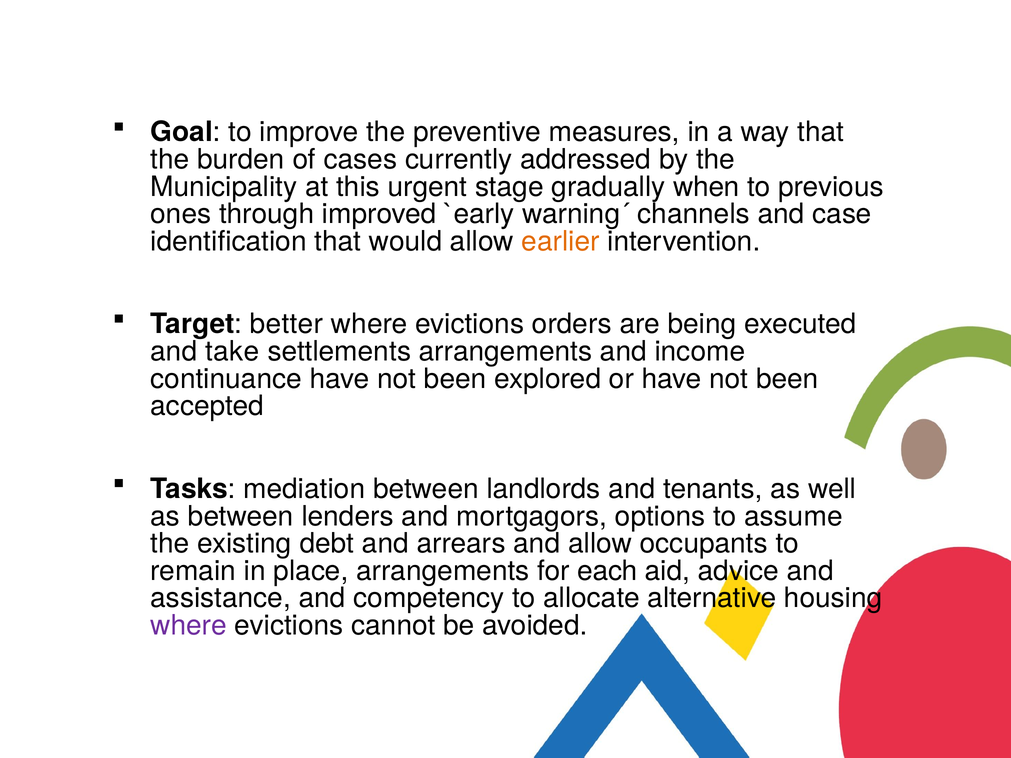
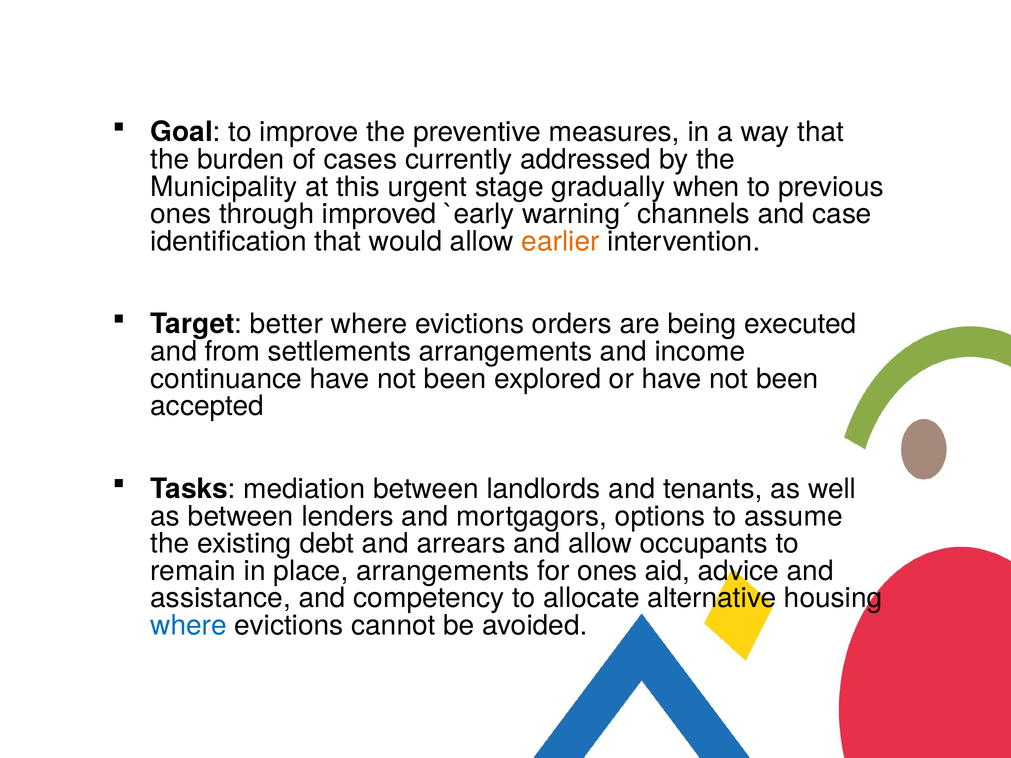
take: take -> from (233, 352)
for each: each -> ones (607, 571)
where colour: purple -> blue (189, 626)
